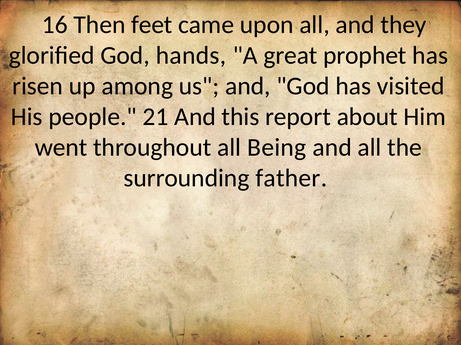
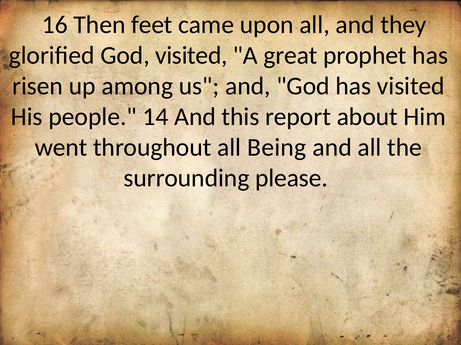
God hands: hands -> visited (191, 55)
21: 21 -> 14 (156, 117)
father: father -> please (292, 178)
